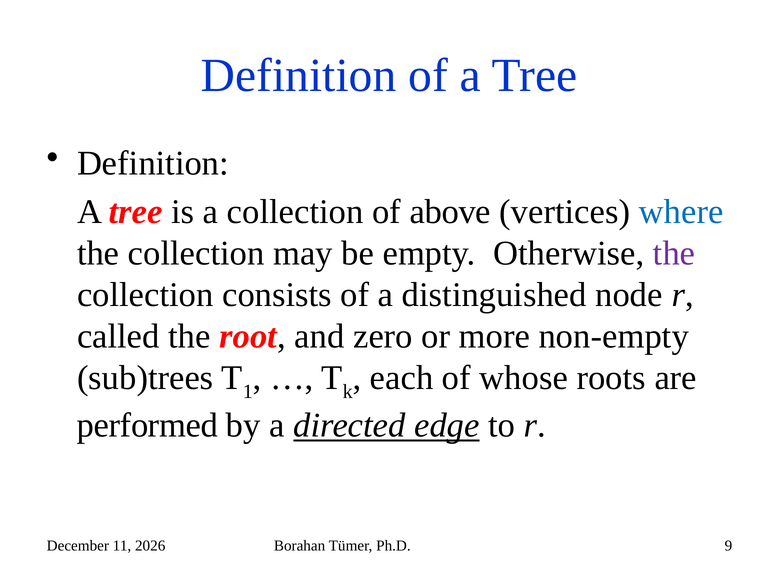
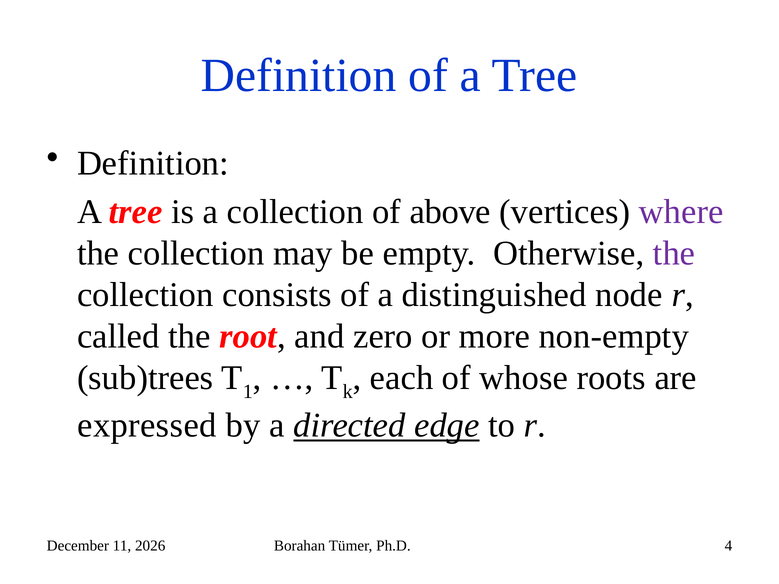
where colour: blue -> purple (681, 212)
performed: performed -> expressed (147, 425)
9: 9 -> 4 (729, 546)
